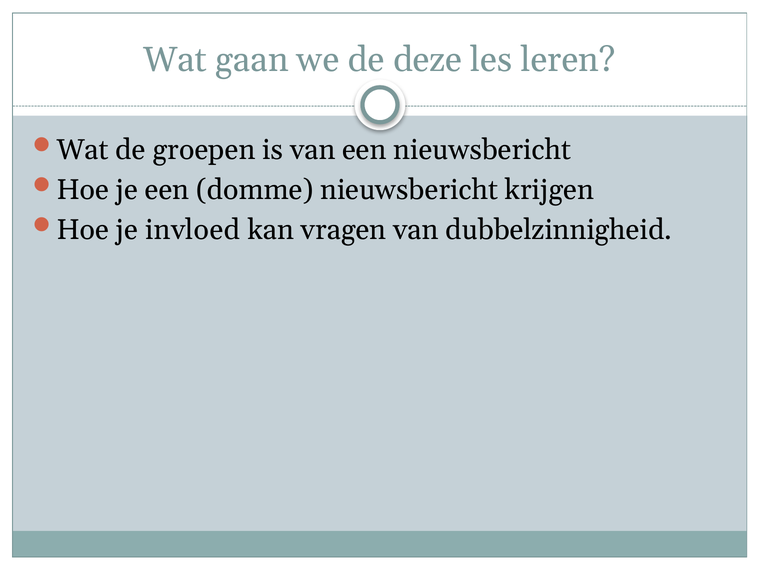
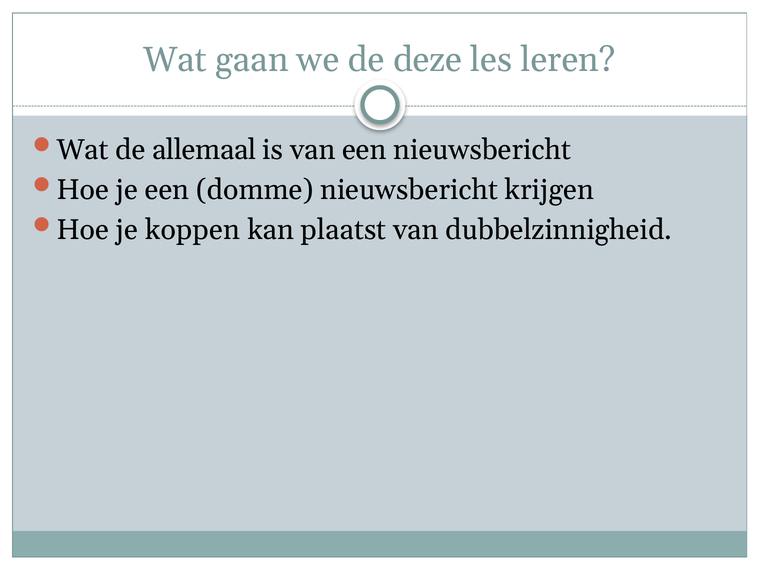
groepen: groepen -> allemaal (204, 150)
invloed: invloed -> koppen (193, 230)
vragen: vragen -> plaatst (344, 230)
